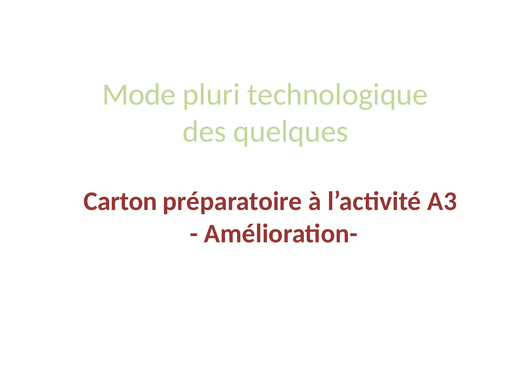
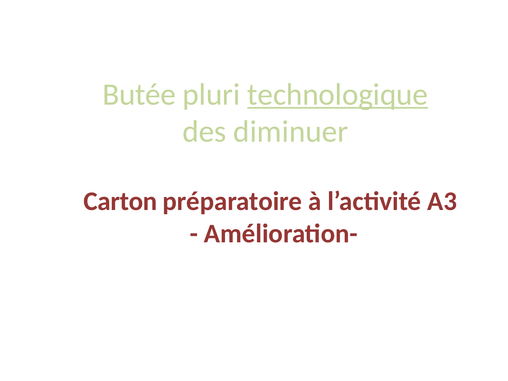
Mode: Mode -> Butée (139, 94)
technologique underline: none -> present (338, 94)
quelques: quelques -> diminuer (291, 132)
